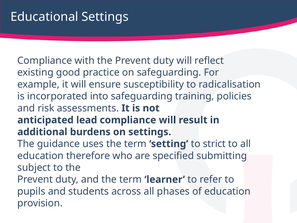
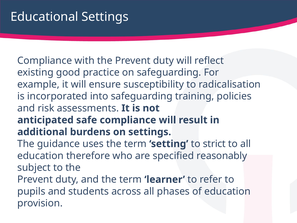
lead: lead -> safe (87, 120)
submitting: submitting -> reasonably (222, 156)
